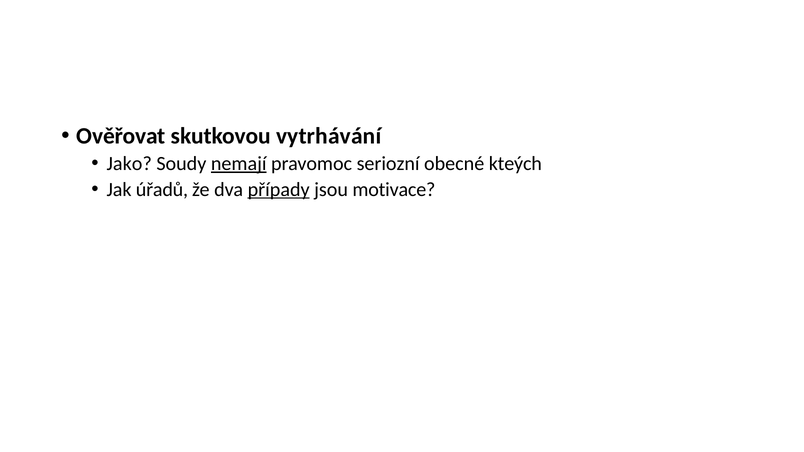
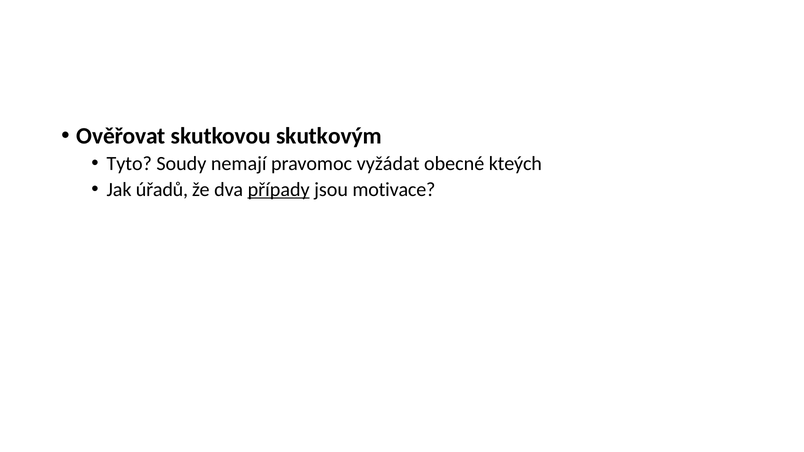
vytrhávání: vytrhávání -> skutkovým (329, 136)
Jako: Jako -> Tyto (129, 164)
nemají underline: present -> none (239, 164)
seriozní: seriozní -> vyžádat (388, 164)
